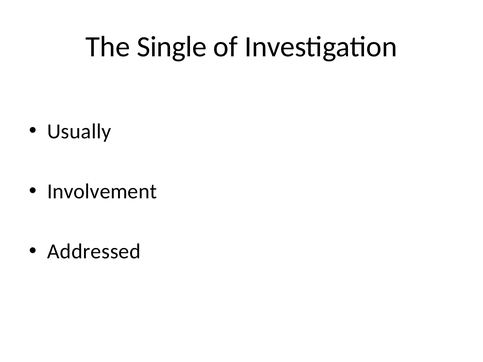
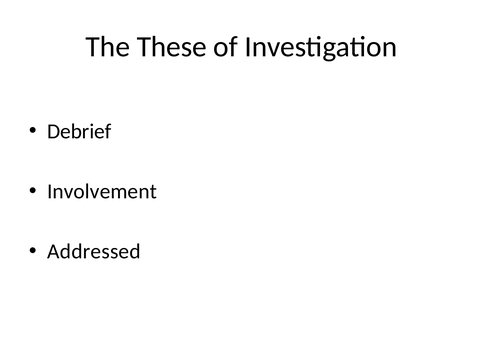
Single: Single -> These (172, 47)
Usually: Usually -> Debrief (79, 131)
